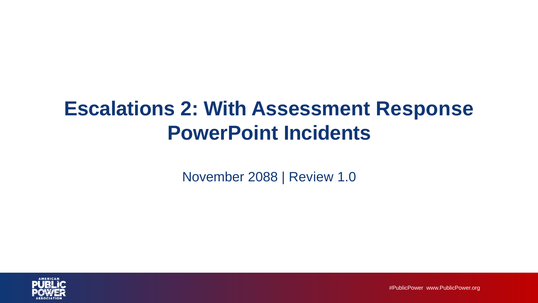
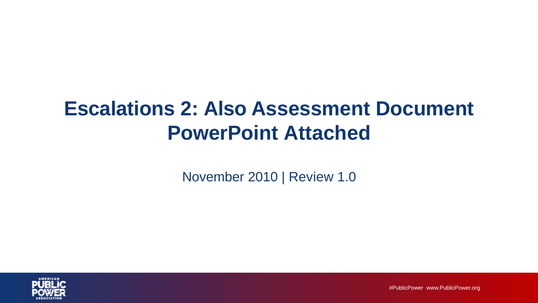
With: With -> Also (225, 109)
Response: Response -> Document (425, 109)
Incidents: Incidents -> Attached (327, 133)
2088: 2088 -> 2010 (263, 177)
